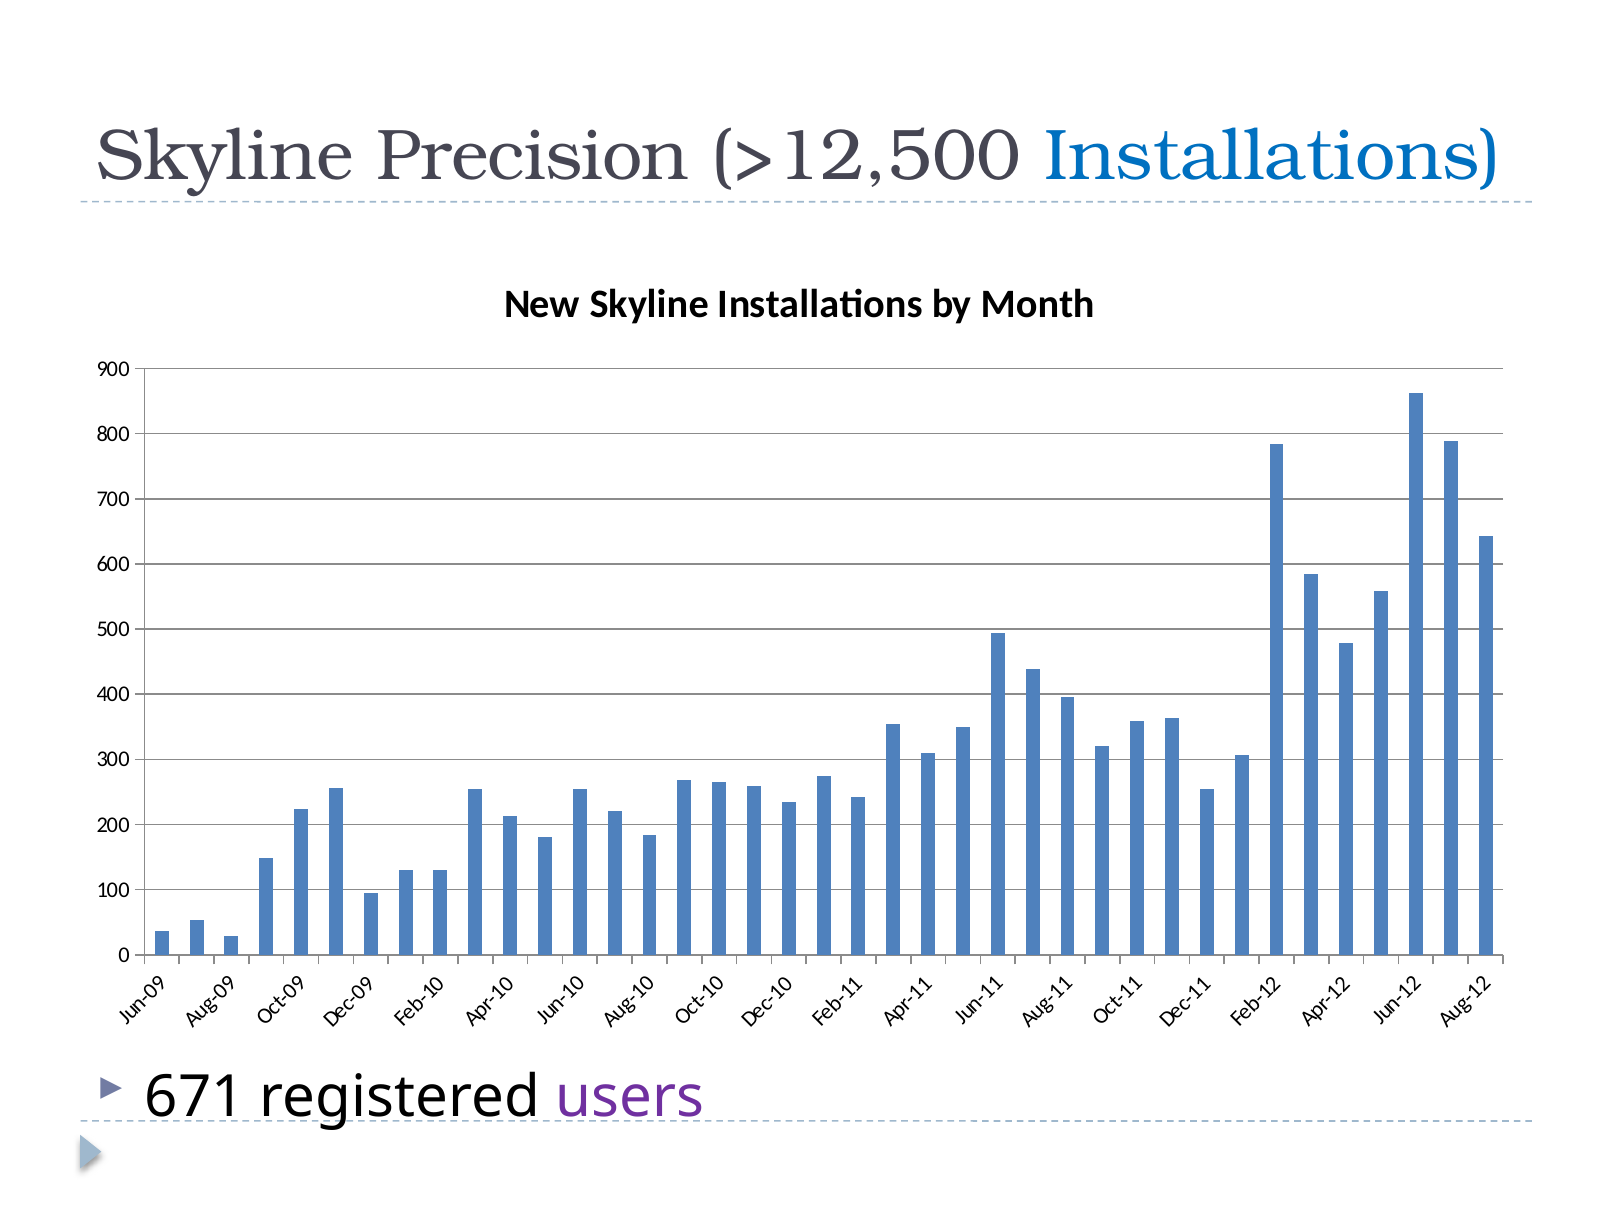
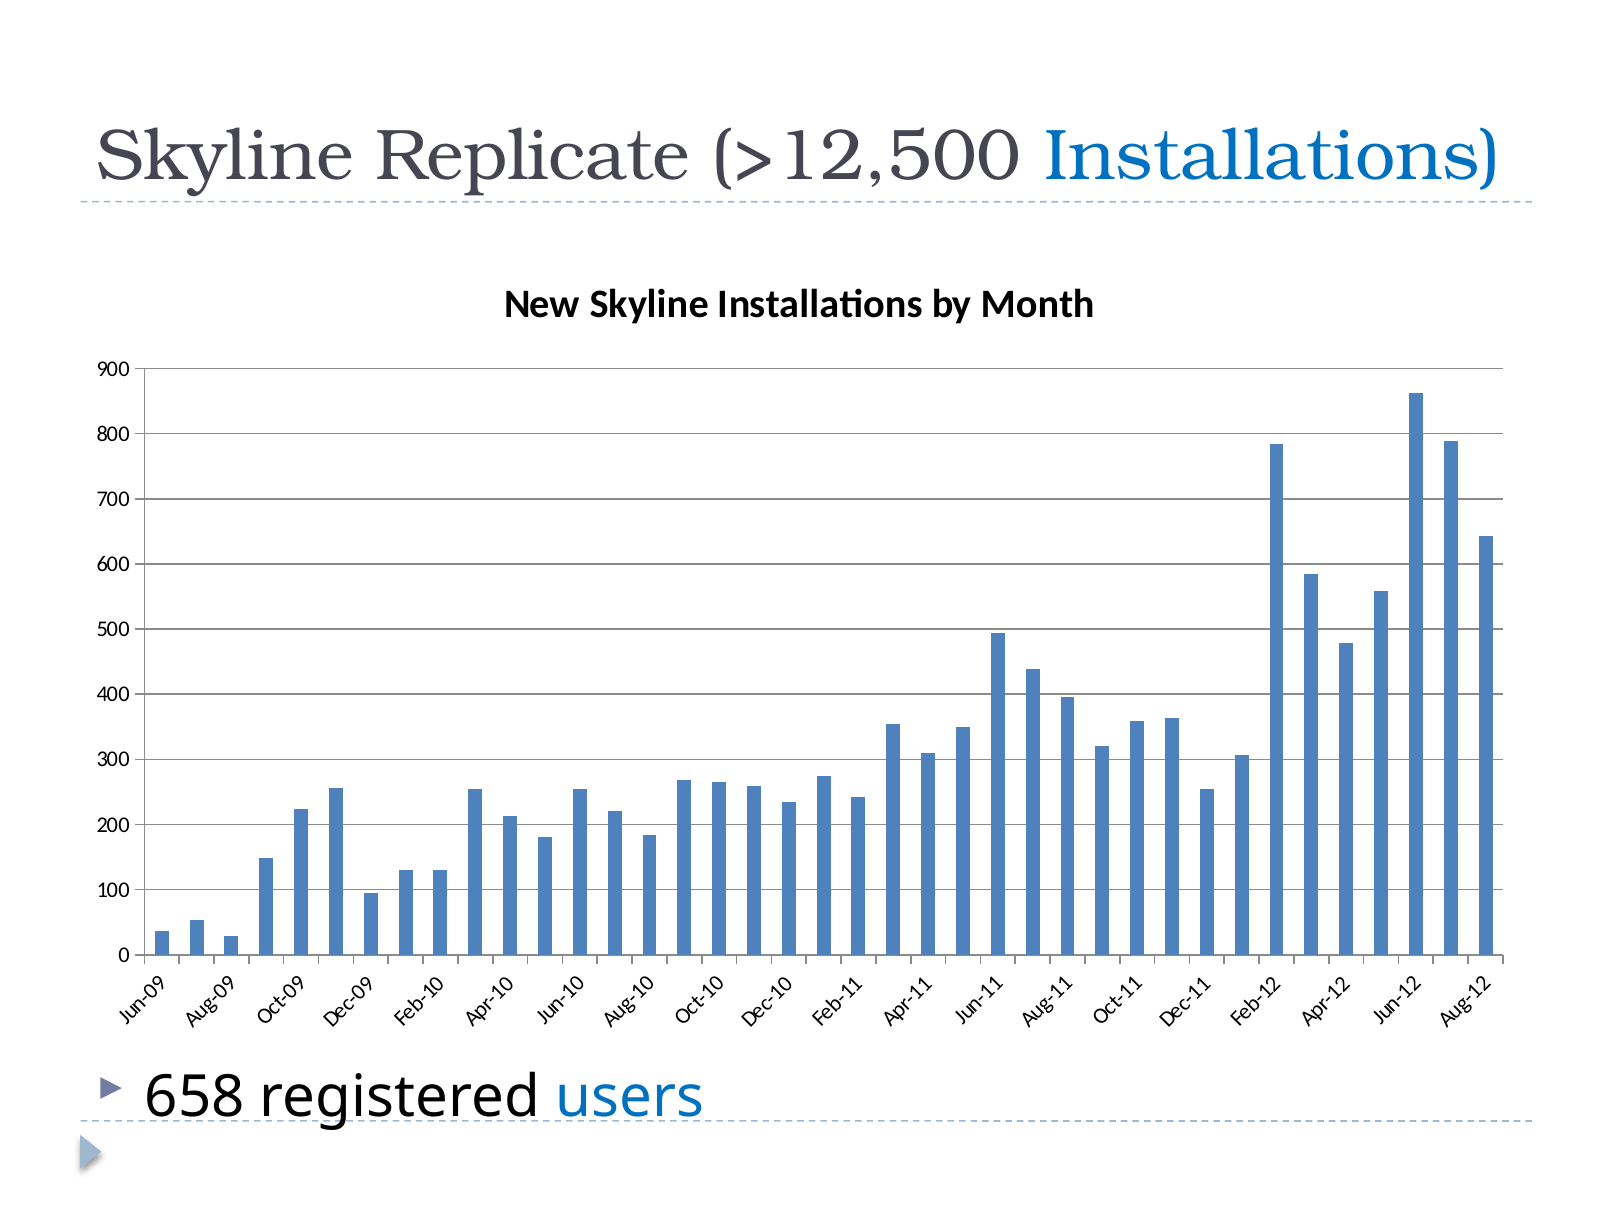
Precision: Precision -> Replicate (533, 156)
671: 671 -> 658 (195, 1097)
users colour: purple -> blue (630, 1097)
